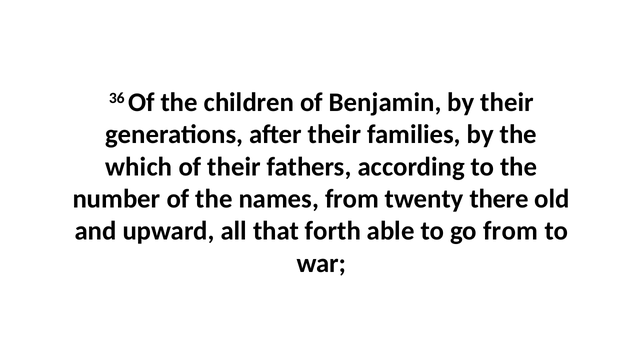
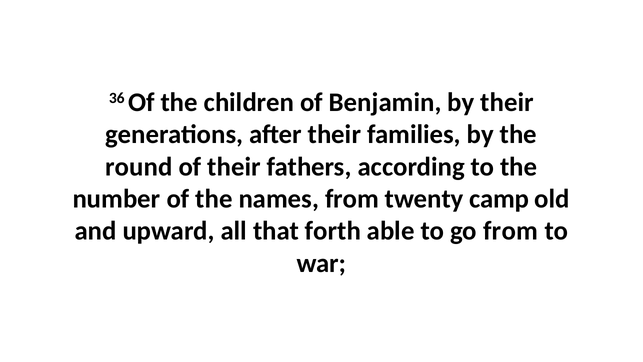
which: which -> round (139, 167)
there: there -> camp (499, 199)
